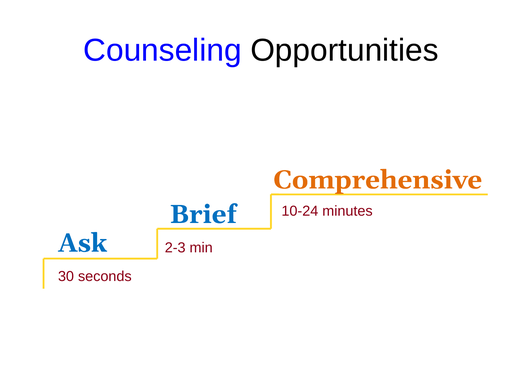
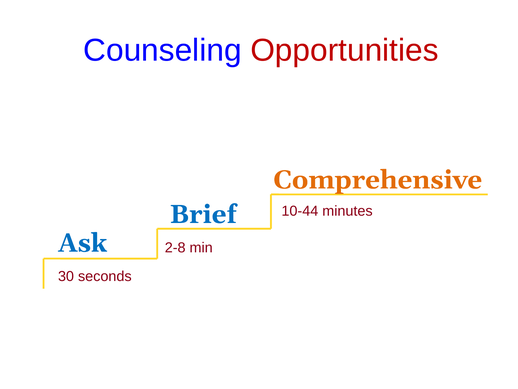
Opportunities colour: black -> red (344, 50)
10-24: 10-24 -> 10-44 (300, 211)
2-3: 2-3 -> 2-8 (175, 247)
